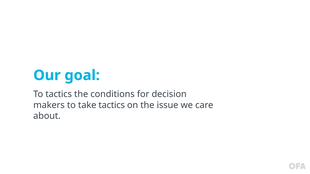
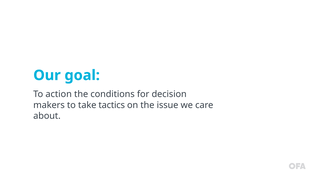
To tactics: tactics -> action (59, 94)
